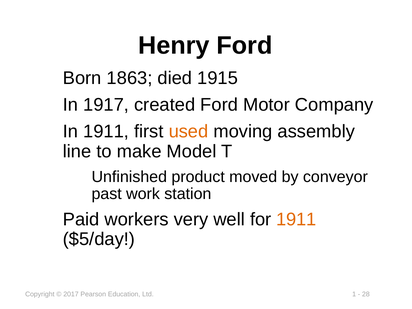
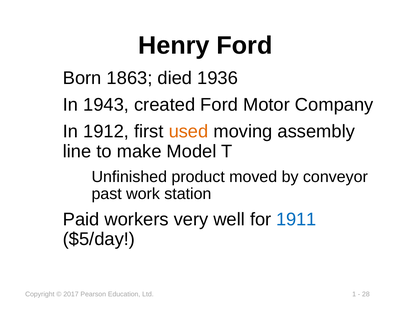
1915: 1915 -> 1936 (218, 78)
1917: 1917 -> 1943 (106, 105)
1911: 1911 -> 1912 (106, 132)
1911 colour: orange -> blue (296, 219)
